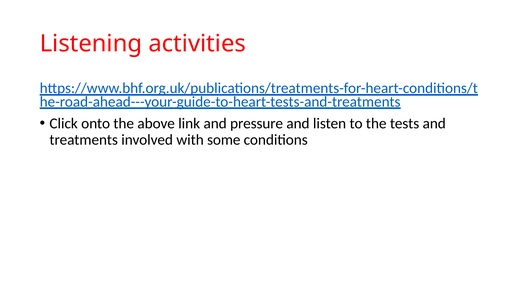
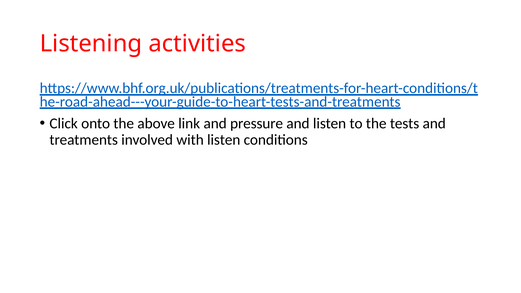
with some: some -> listen (224, 140)
